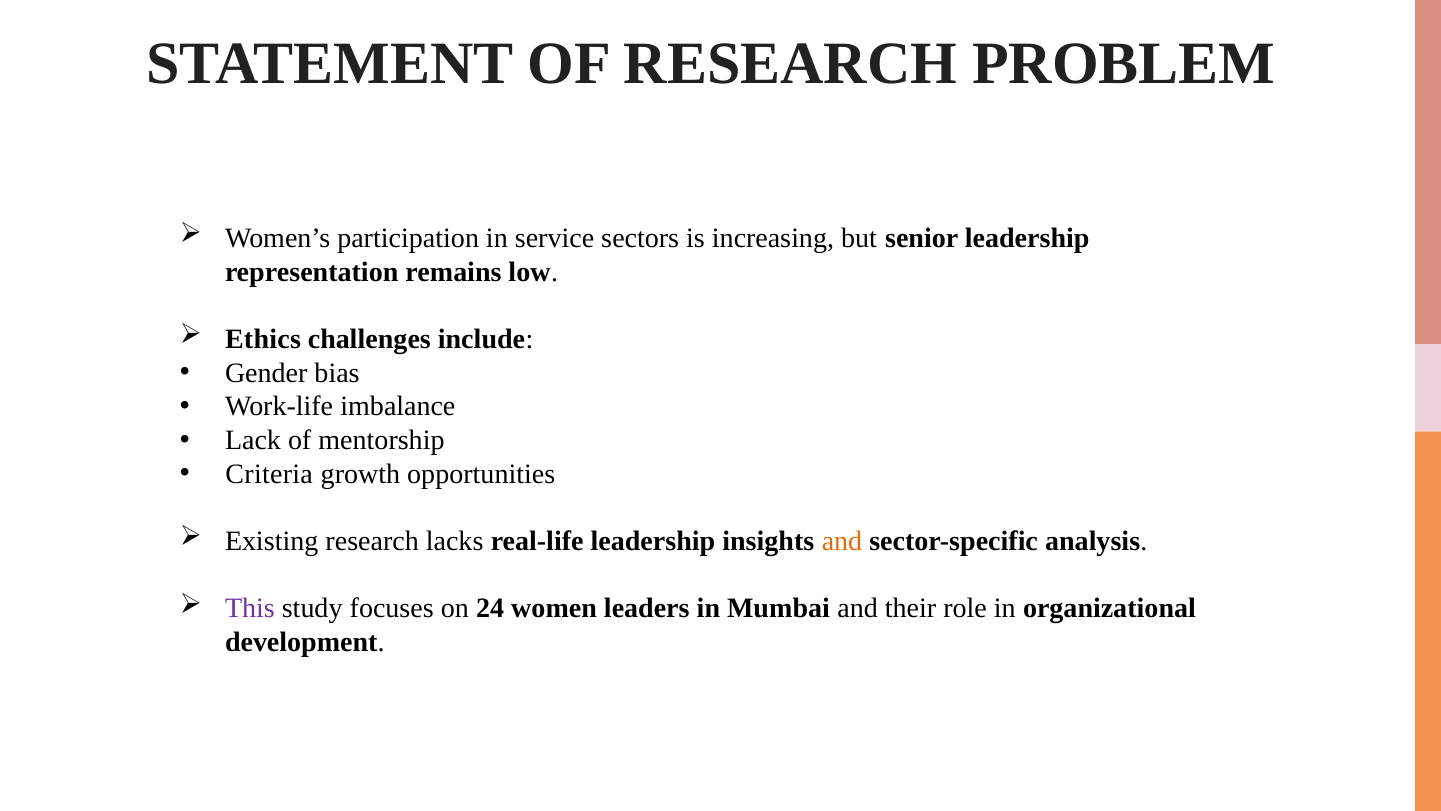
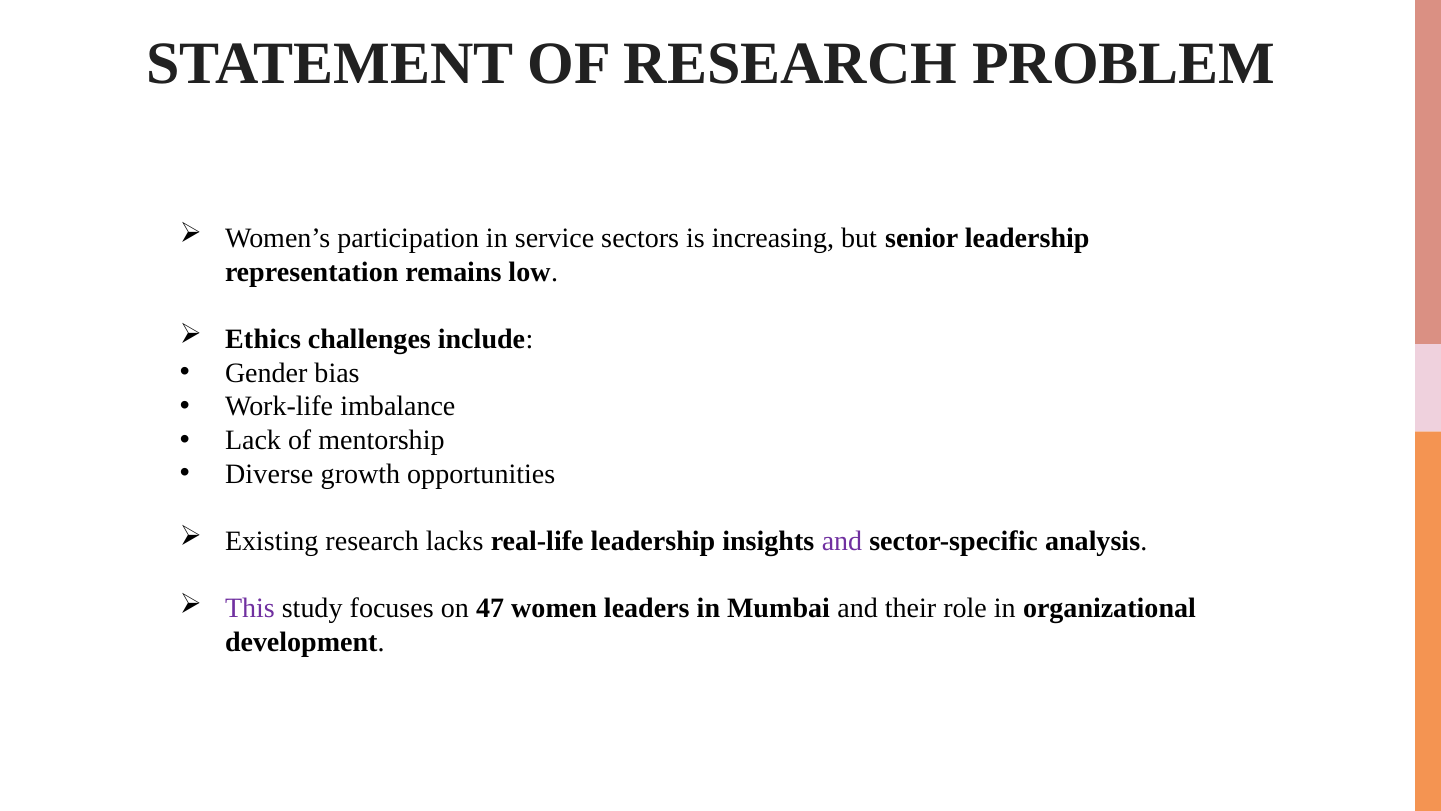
Criteria: Criteria -> Diverse (269, 474)
and colour: orange -> purple (842, 541)
24: 24 -> 47 (490, 608)
